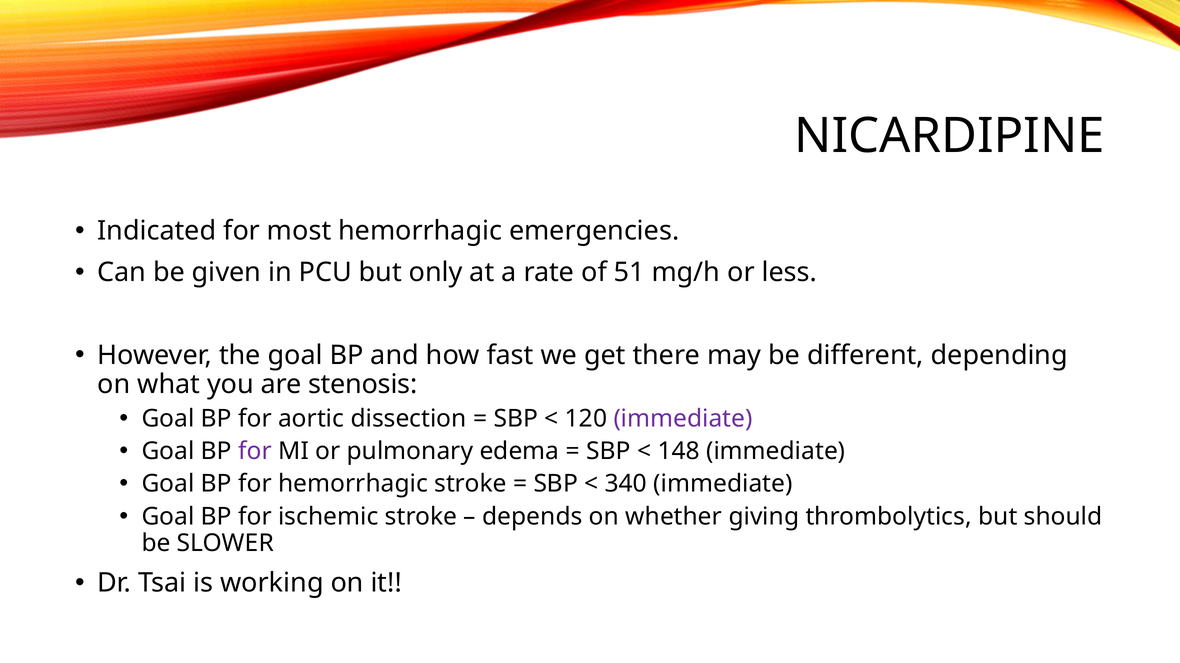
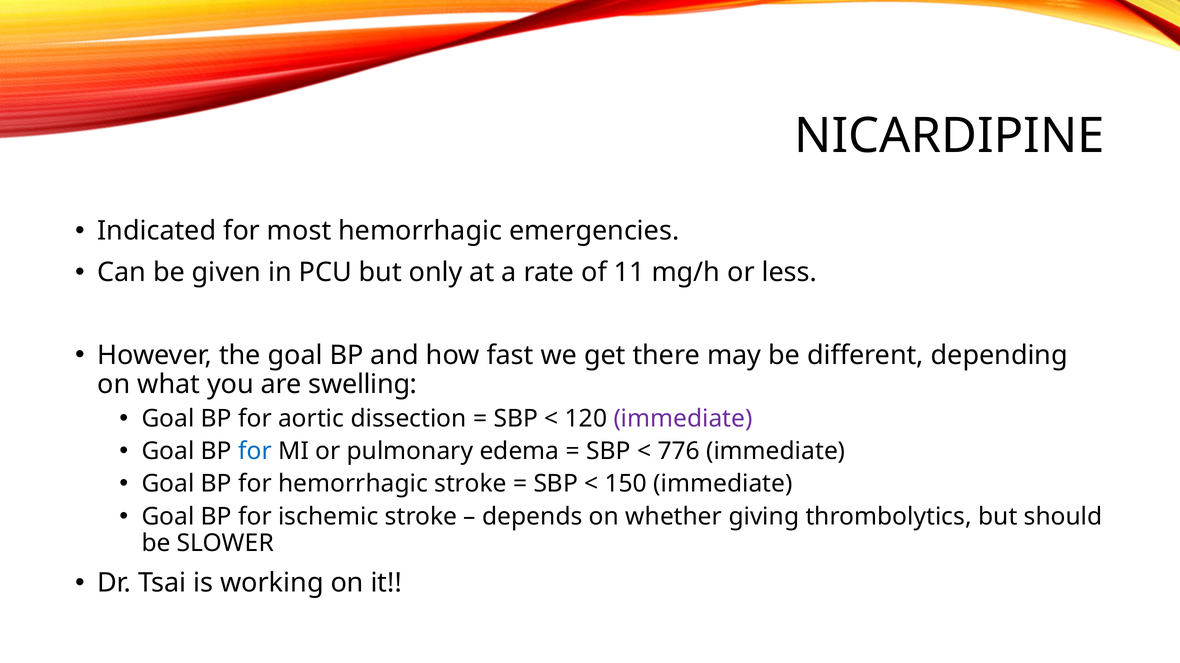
51: 51 -> 11 (629, 273)
stenosis: stenosis -> swelling (363, 385)
for colour: purple -> blue (255, 452)
148: 148 -> 776 (679, 452)
340: 340 -> 150 (626, 484)
